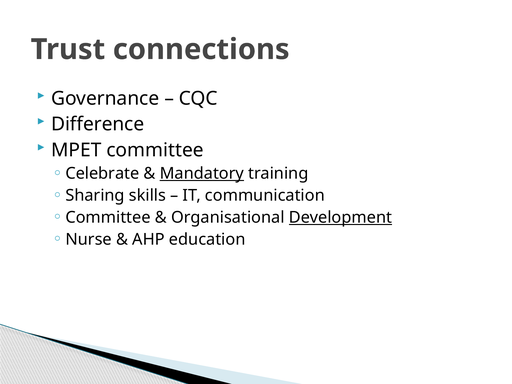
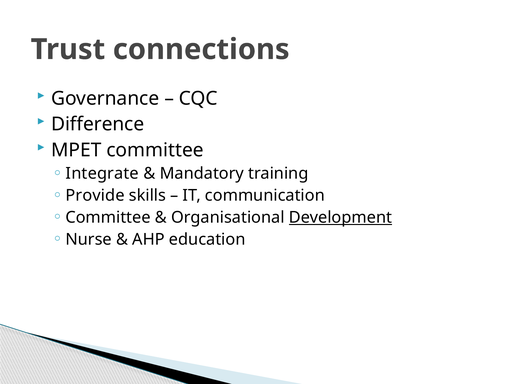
Celebrate: Celebrate -> Integrate (102, 174)
Mandatory underline: present -> none (202, 174)
Sharing: Sharing -> Provide (95, 195)
